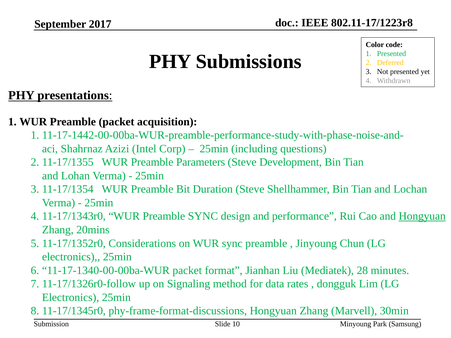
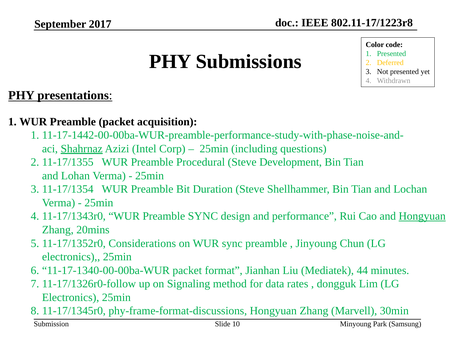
Shahrnaz underline: none -> present (82, 149)
Parameters: Parameters -> Procedural (201, 162)
28: 28 -> 44 (362, 271)
